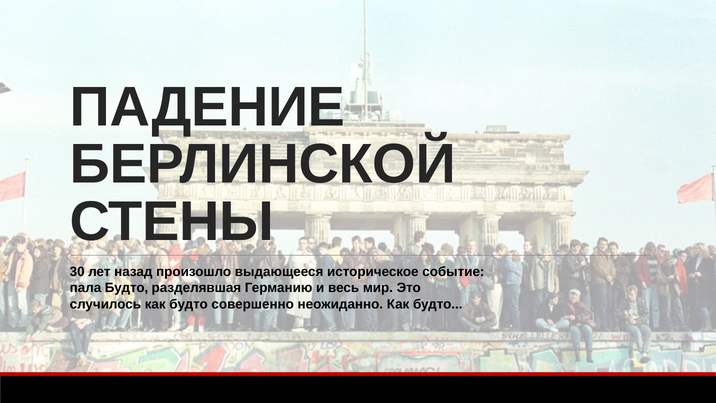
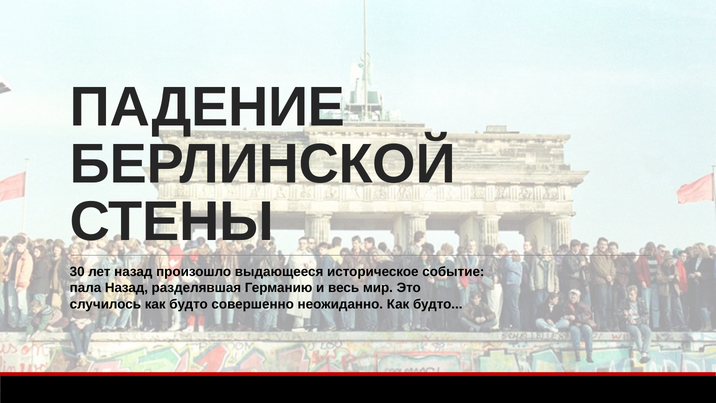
пала Будто: Будто -> Назад (126, 288)
